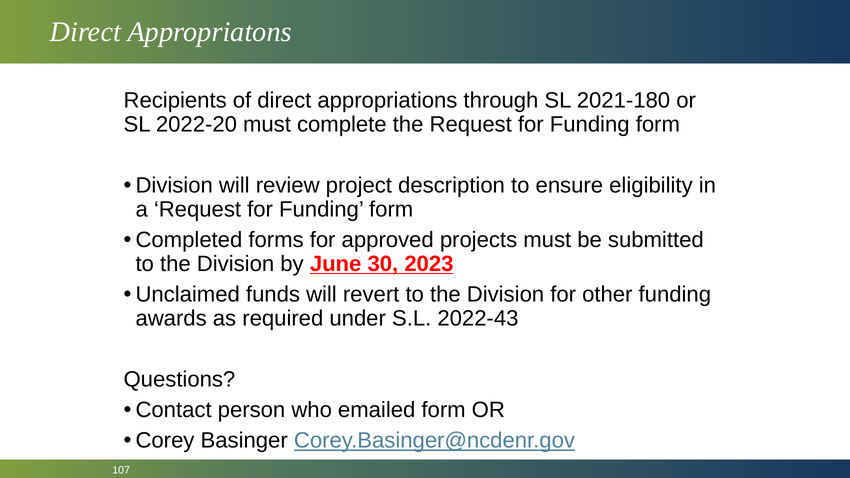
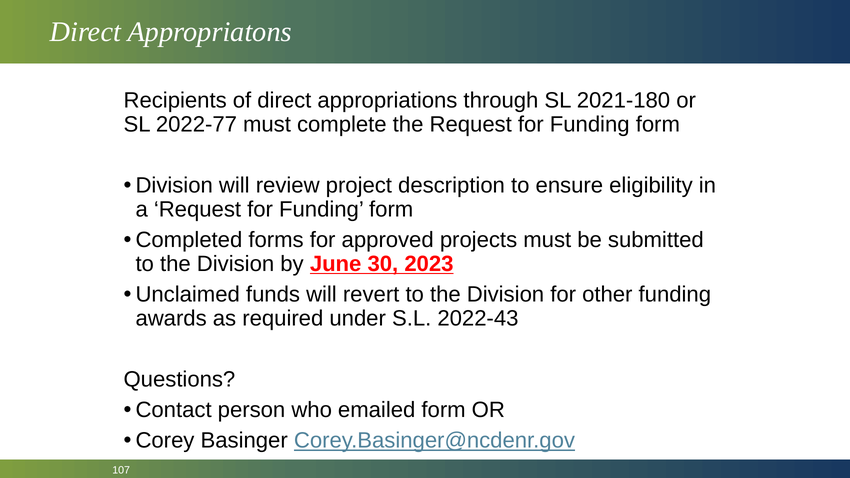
2022-20: 2022-20 -> 2022-77 (196, 125)
